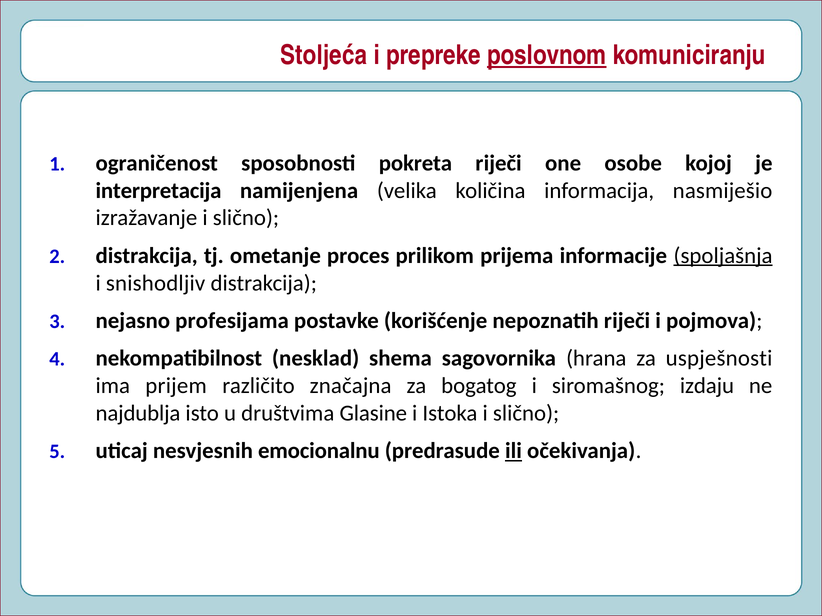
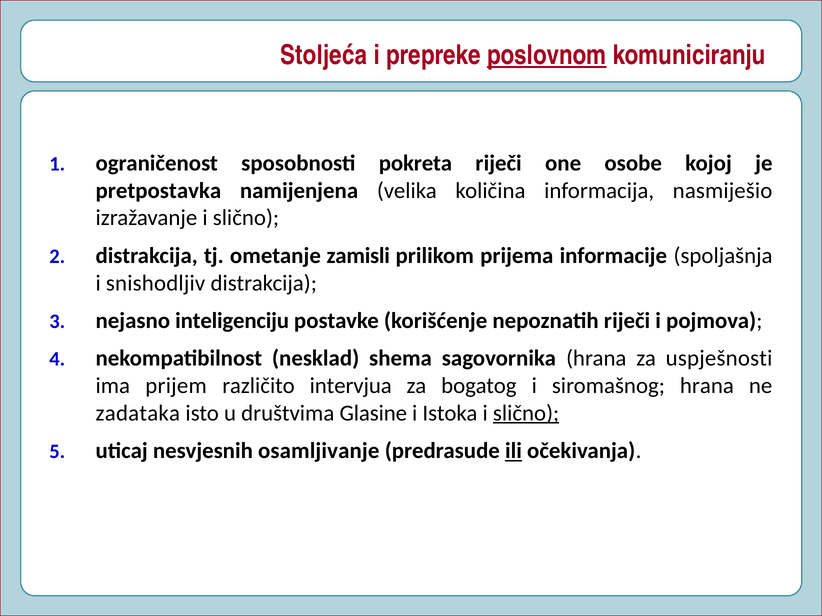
interpretacija: interpretacija -> pretpostavka (158, 191)
proces: proces -> zamisli (358, 256)
spoljašnja underline: present -> none (723, 256)
profesijama: profesijama -> inteligenciju (232, 321)
značajna: značajna -> intervjua (351, 386)
siromašnog izdaju: izdaju -> hrana (707, 386)
najdublja: najdublja -> zadataka (138, 413)
slično underline: none -> present (526, 413)
emocionalnu: emocionalnu -> osamljivanje (319, 451)
